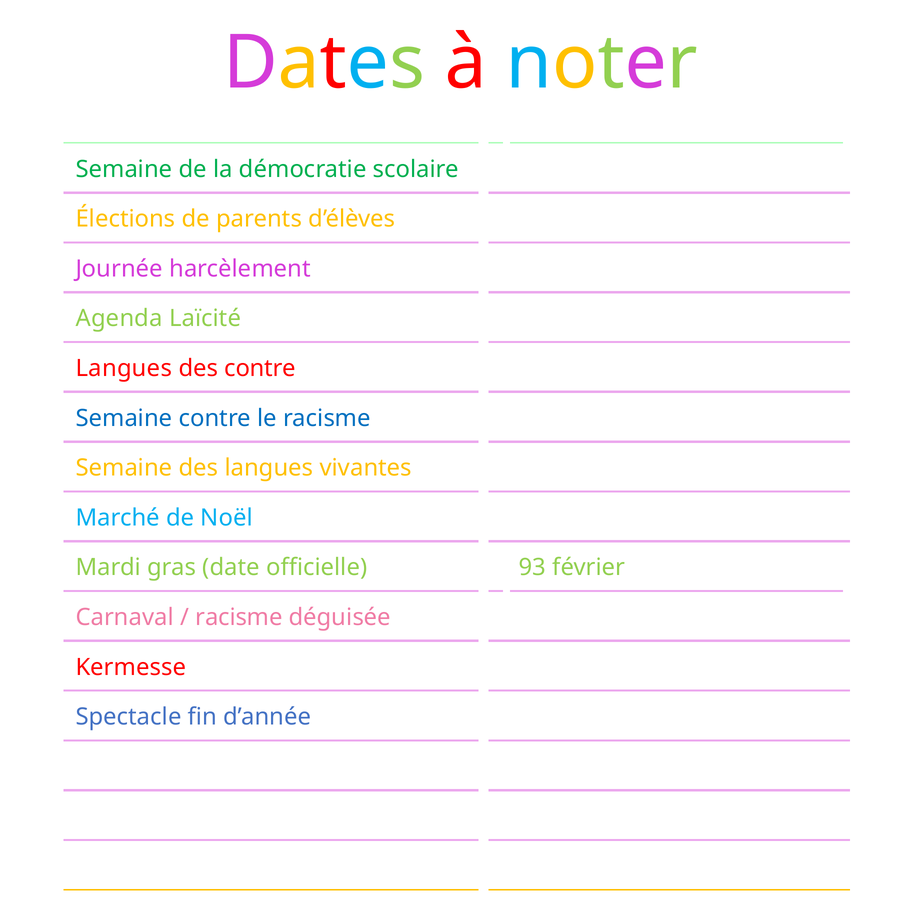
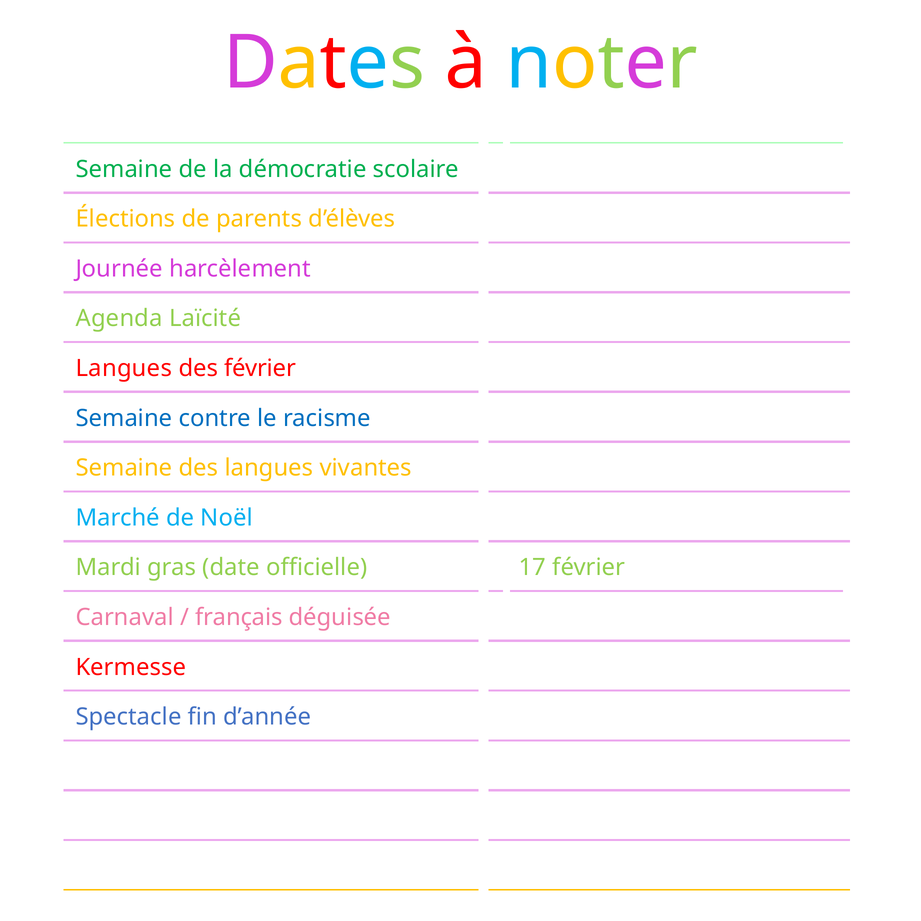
des contre: contre -> février (260, 368)
93: 93 -> 17 (532, 568)
racisme: racisme -> français (239, 617)
